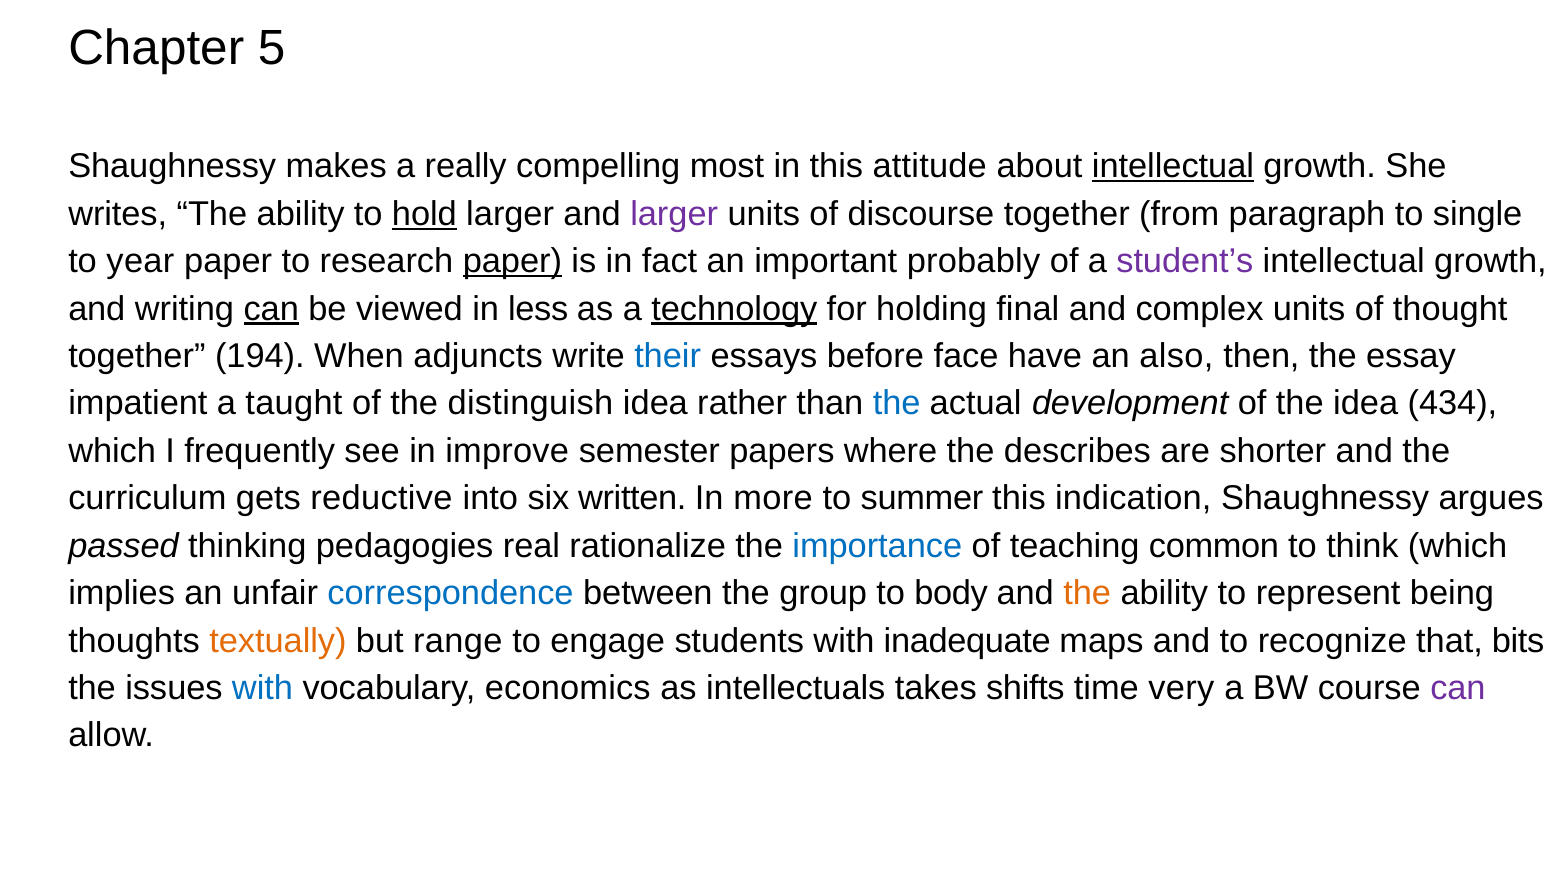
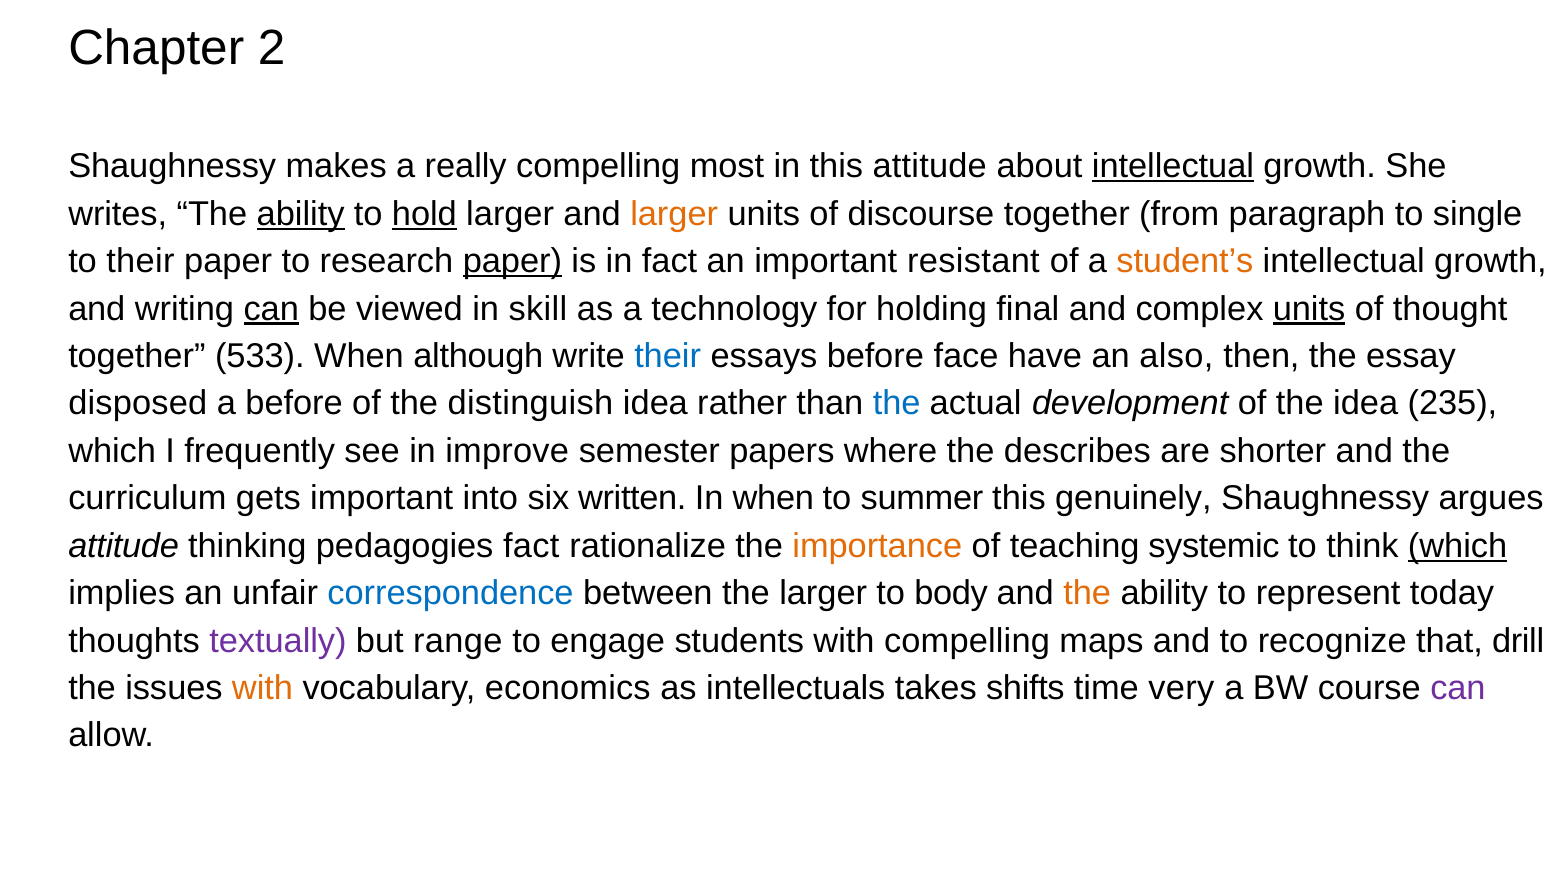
5: 5 -> 2 (272, 49)
ability underline: none -> present (301, 214)
larger colour: purple -> orange (674, 214)
to year: year -> their (140, 261)
probably: probably -> resistant (973, 261)
student’s colour: purple -> orange (1185, 261)
less: less -> skill (538, 309)
technology underline: present -> none (734, 309)
units underline: none -> present (1309, 309)
194: 194 -> 533 (260, 356)
adjuncts: adjuncts -> although (478, 356)
impatient: impatient -> disposed (138, 404)
a taught: taught -> before (294, 404)
434: 434 -> 235 (1452, 404)
gets reductive: reductive -> important (382, 499)
In more: more -> when (773, 499)
indication: indication -> genuinely (1133, 499)
passed: passed -> attitude (124, 546)
pedagogies real: real -> fact (531, 546)
importance colour: blue -> orange (877, 546)
common: common -> systemic (1214, 546)
which underline: none -> present (1458, 546)
the group: group -> larger (823, 593)
being: being -> today (1452, 593)
textually colour: orange -> purple (278, 641)
with inadequate: inadequate -> compelling (967, 641)
bits: bits -> drill (1518, 641)
with colour: blue -> orange (263, 688)
